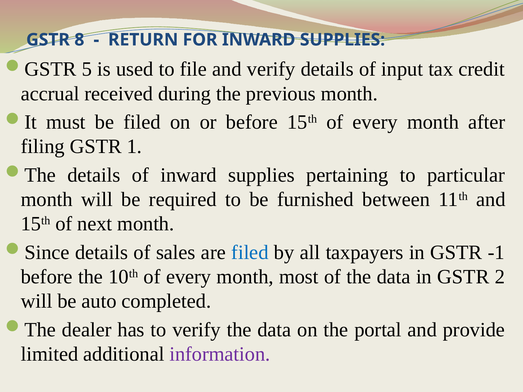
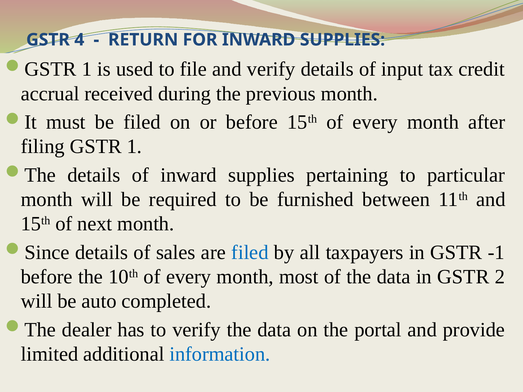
8: 8 -> 4 (79, 40)
5: 5 -> 1 (87, 69)
information colour: purple -> blue (220, 354)
